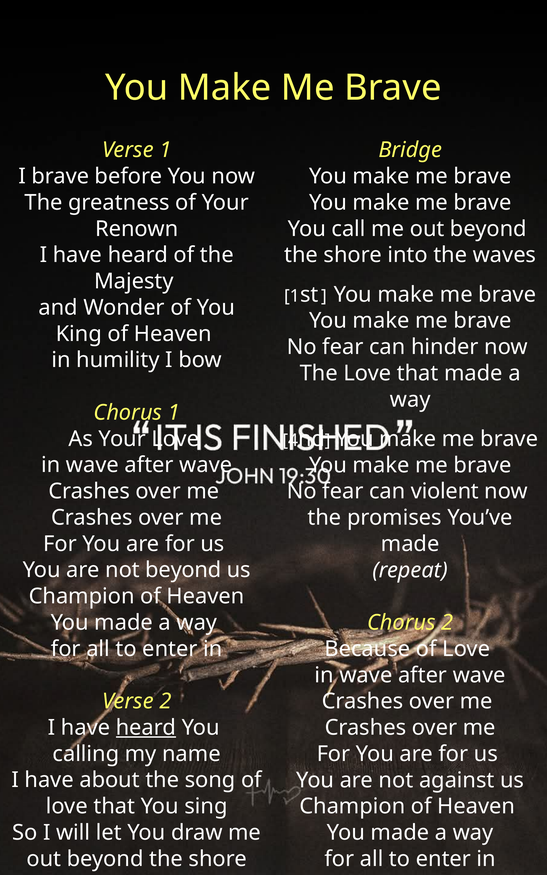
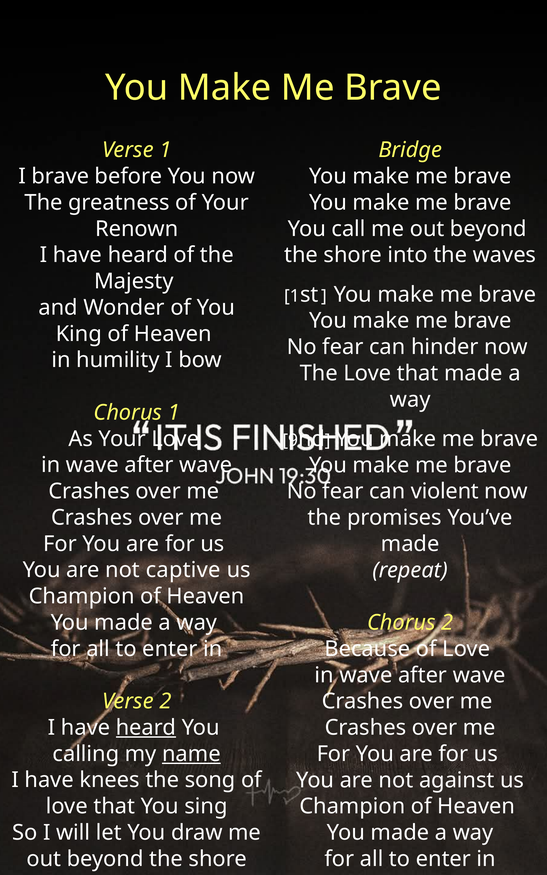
4: 4 -> 9 (290, 440)
not beyond: beyond -> captive (183, 570)
name underline: none -> present (191, 754)
about: about -> knees (110, 780)
